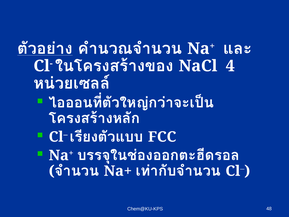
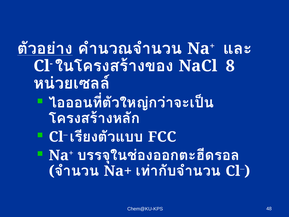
4: 4 -> 8 (230, 66)
